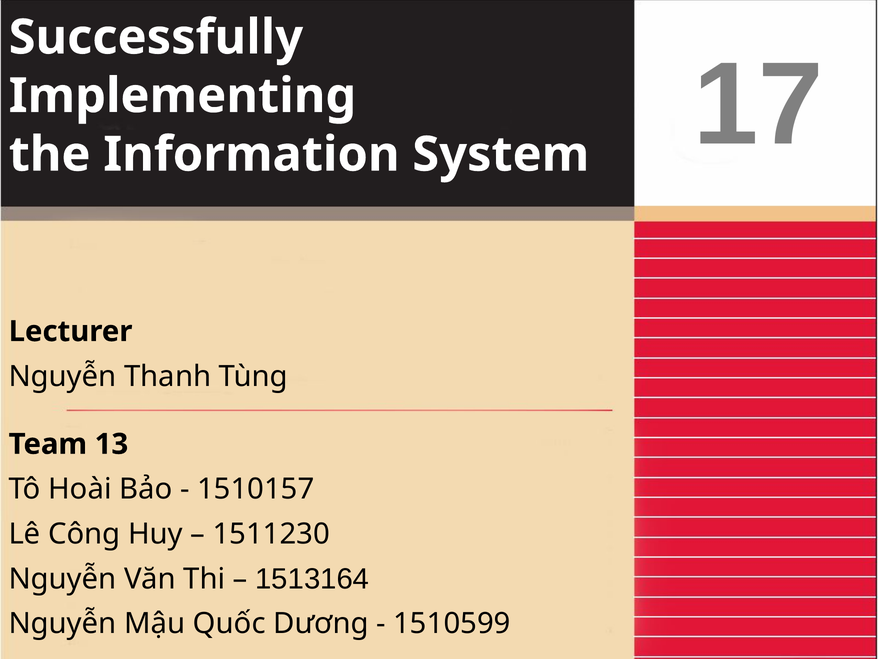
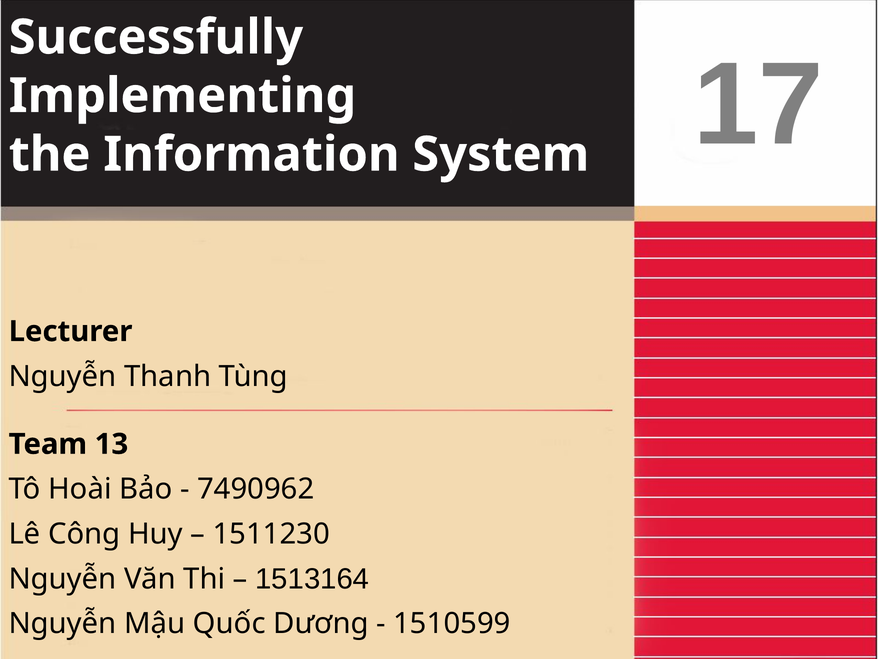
1510157: 1510157 -> 7490962 (256, 489)
